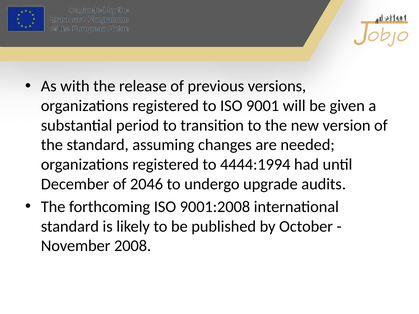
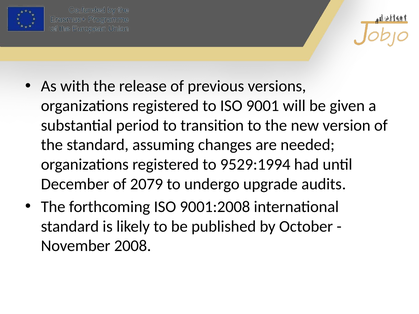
4444:1994: 4444:1994 -> 9529:1994 (255, 165)
2046: 2046 -> 2079 (147, 184)
